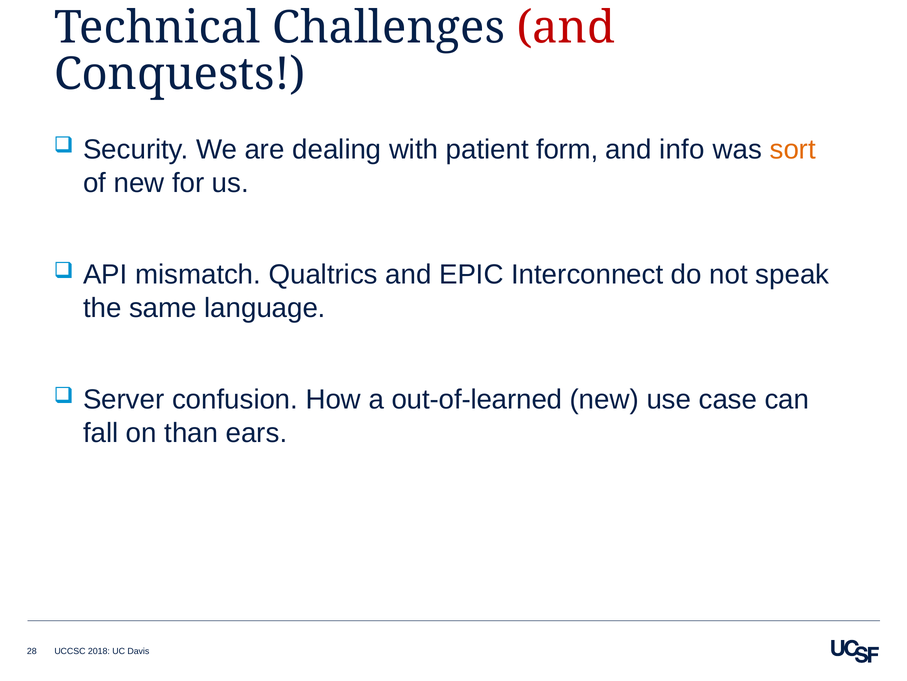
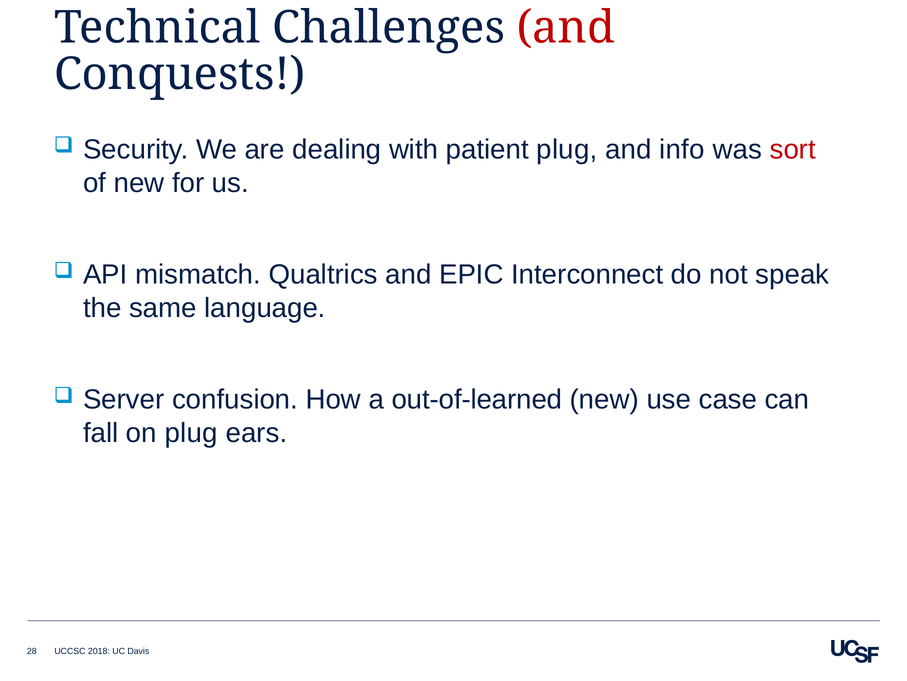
patient form: form -> plug (567, 149)
sort colour: orange -> red (793, 149)
on than: than -> plug (191, 433)
